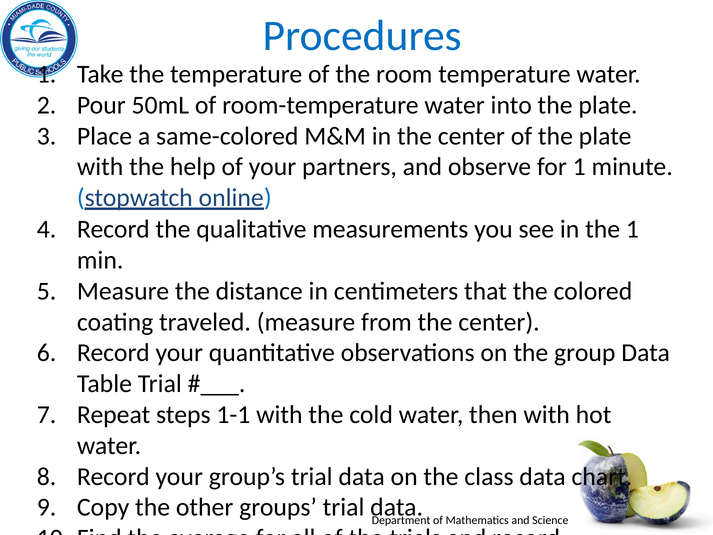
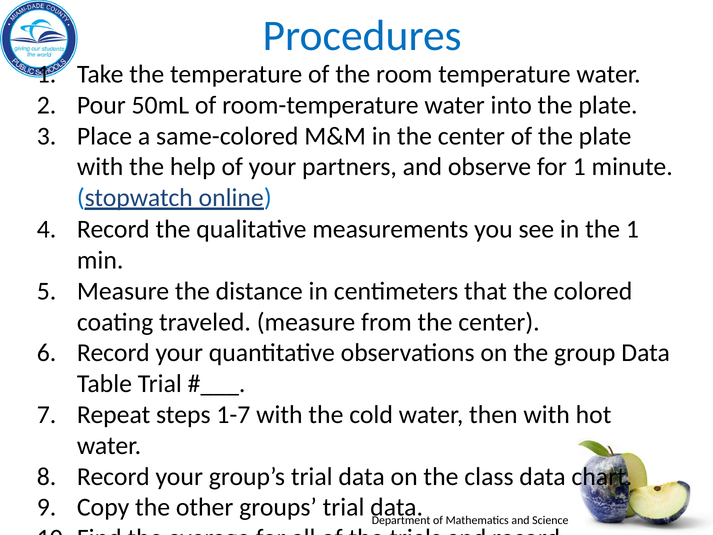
1-1: 1-1 -> 1-7 (233, 415)
